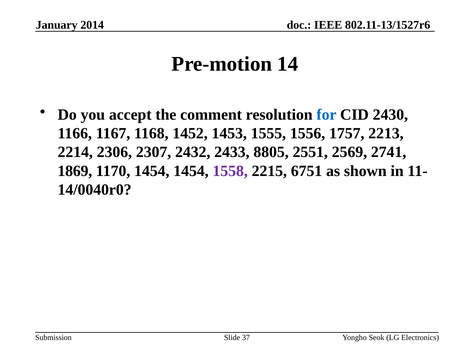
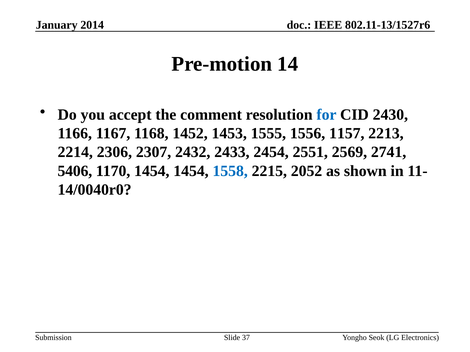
1757: 1757 -> 1157 (347, 133)
8805: 8805 -> 2454 (271, 152)
1869: 1869 -> 5406 (75, 171)
1558 colour: purple -> blue (230, 171)
6751: 6751 -> 2052 (307, 171)
